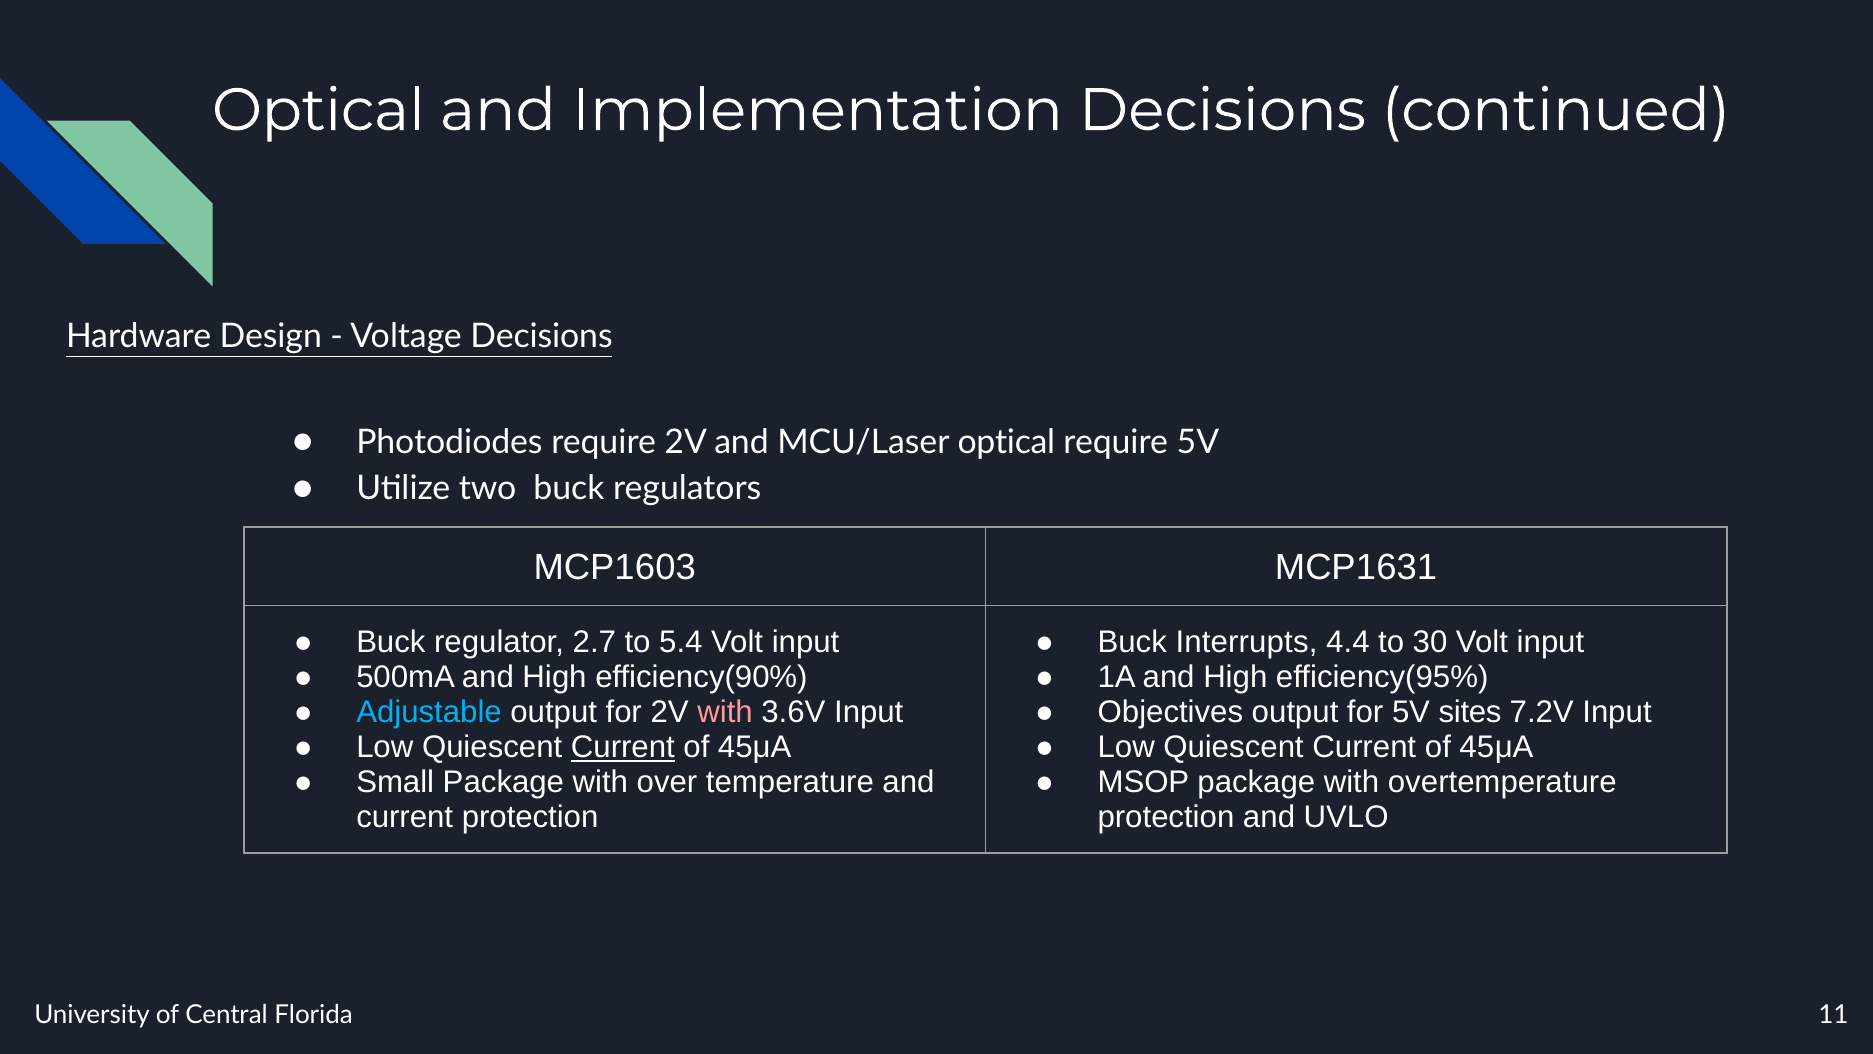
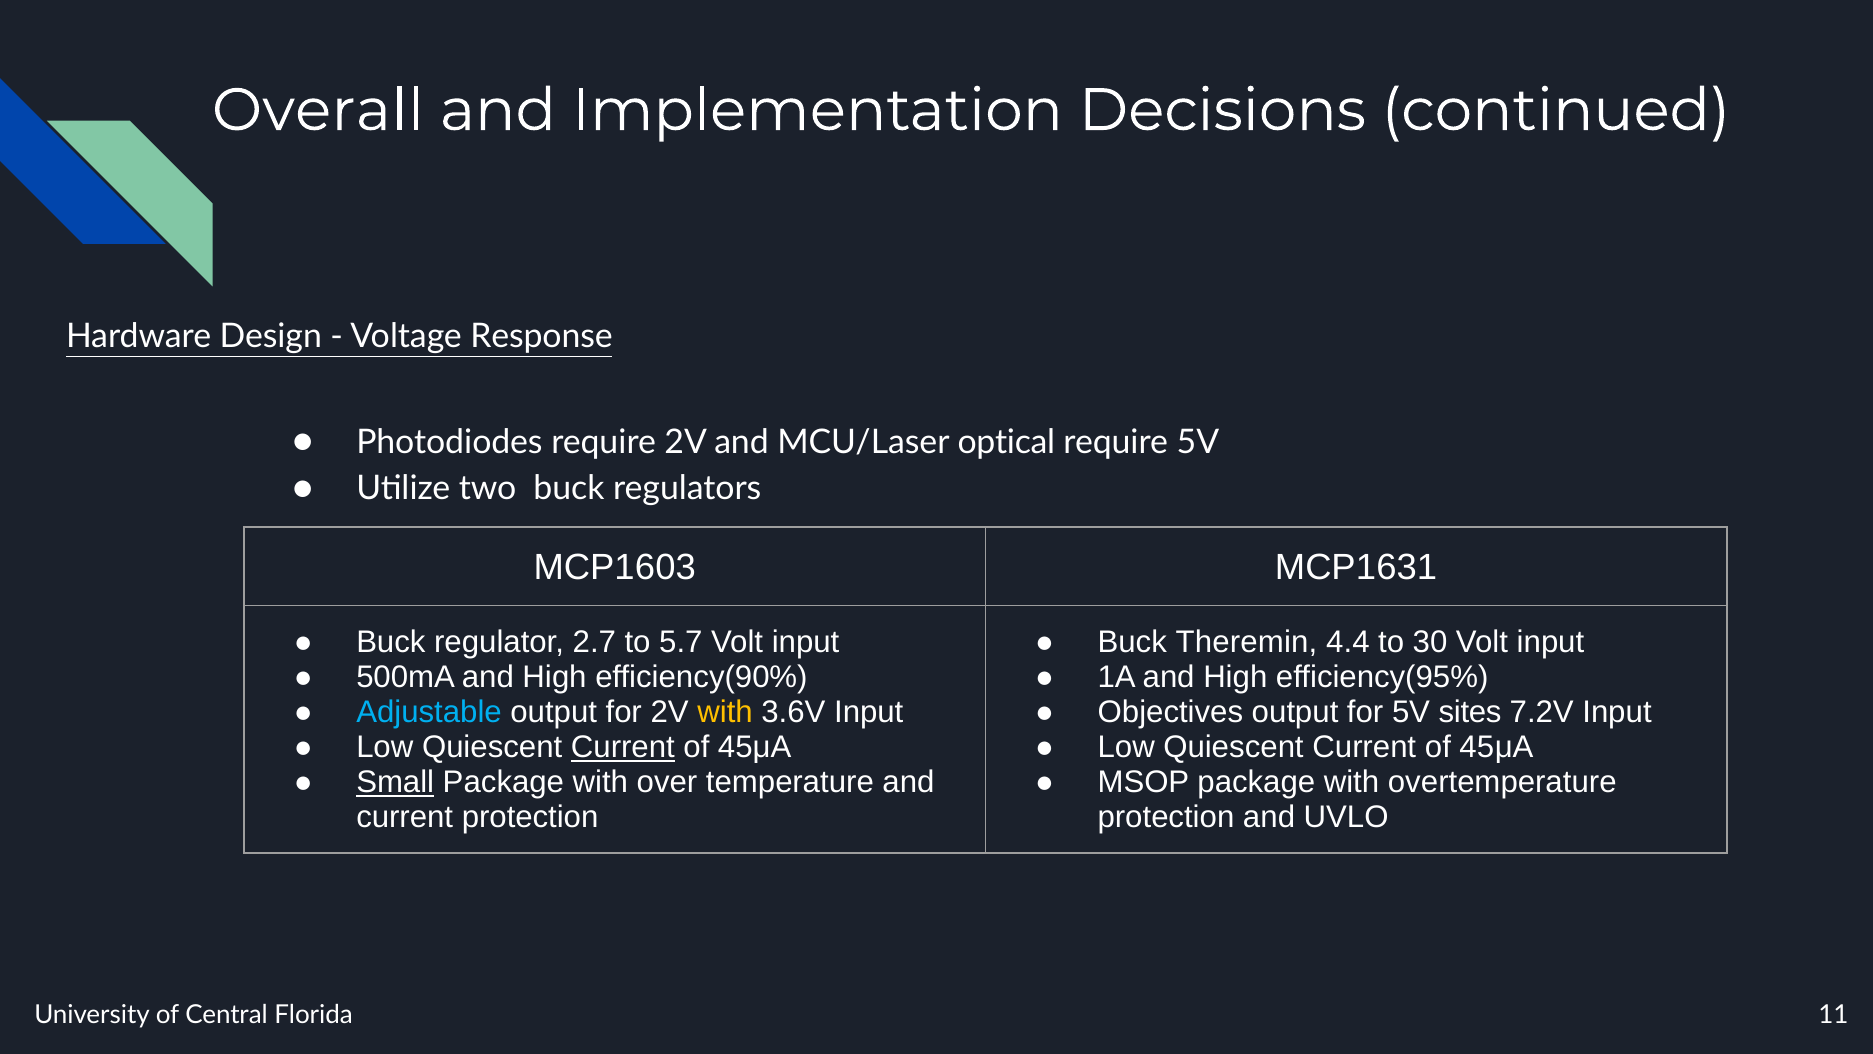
Optical: Optical -> Overall (318, 110)
Voltage Decisions: Decisions -> Response (541, 337)
5.4: 5.4 -> 5.7 (681, 642)
Interrupts: Interrupts -> Theremin (1246, 642)
with colour: pink -> yellow (725, 712)
Small underline: none -> present (395, 782)
